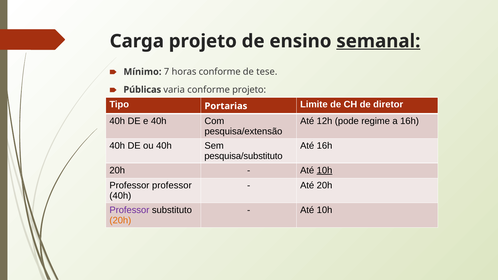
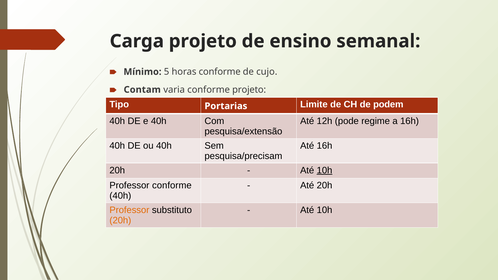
semanal underline: present -> none (378, 41)
7: 7 -> 5 (167, 72)
tese: tese -> cujo (267, 72)
Públicas: Públicas -> Contam (142, 90)
diretor: diretor -> podem (388, 105)
pesquisa/substituto: pesquisa/substituto -> pesquisa/precisam (243, 156)
Professor professor: professor -> conforme (172, 186)
Professor colour: purple -> orange (129, 210)
